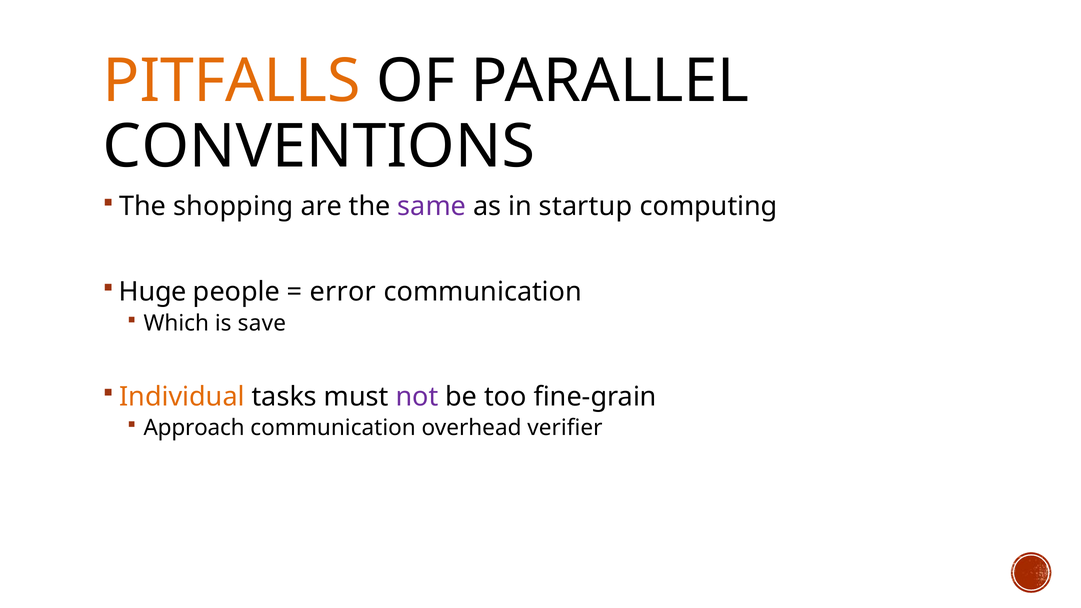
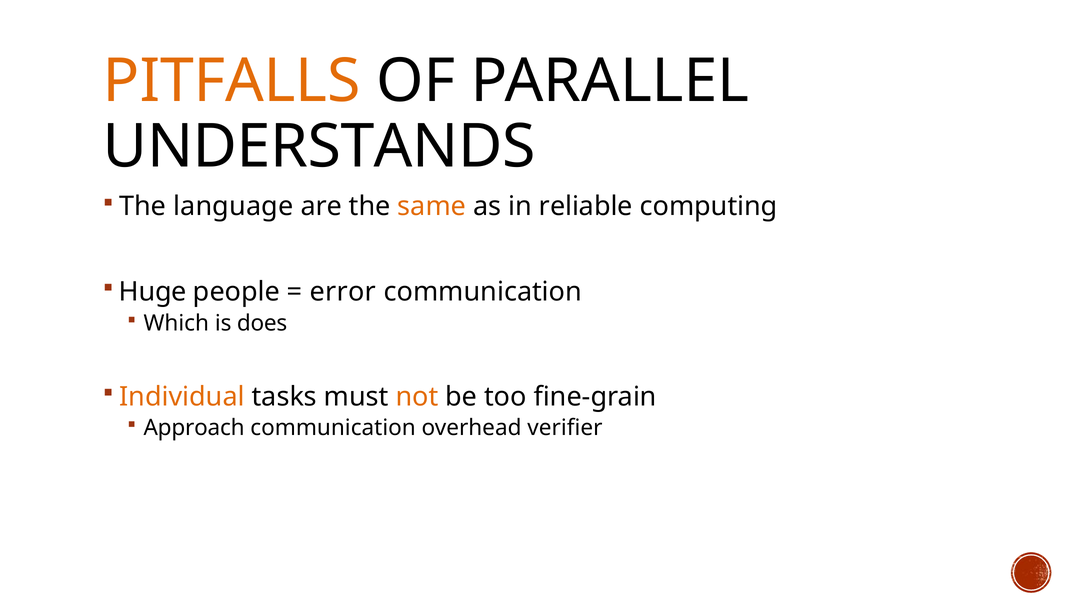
CONVENTIONS: CONVENTIONS -> UNDERSTANDS (319, 147)
shopping: shopping -> language (233, 207)
same colour: purple -> orange (432, 207)
startup: startup -> reliable (586, 207)
save: save -> does (262, 323)
not colour: purple -> orange (417, 397)
